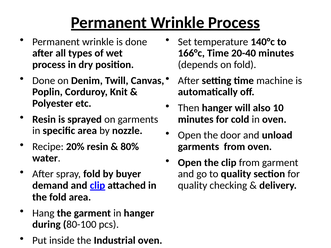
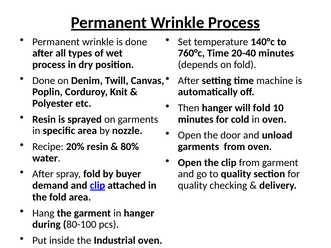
166°c: 166°c -> 760°c (191, 53)
will also: also -> fold (262, 108)
